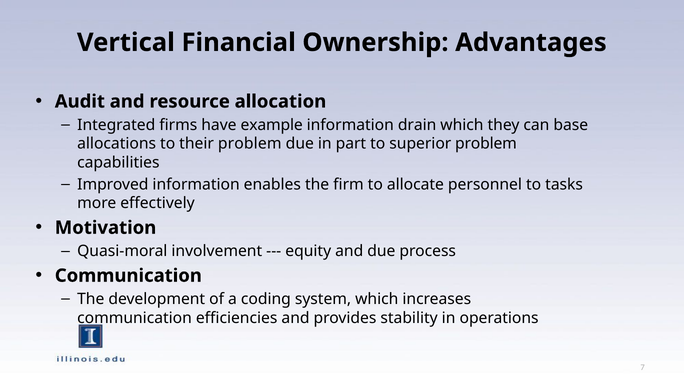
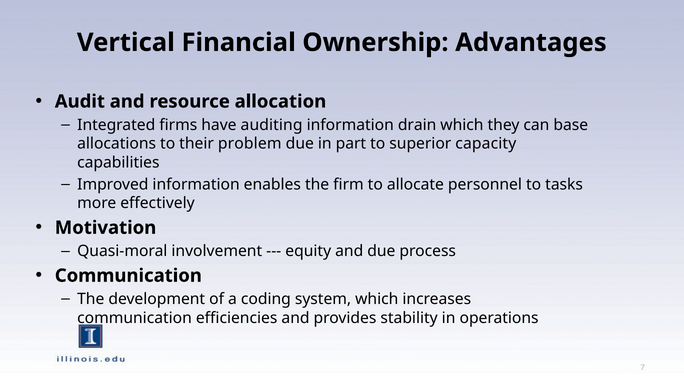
example: example -> auditing (272, 125)
superior problem: problem -> capacity (486, 144)
